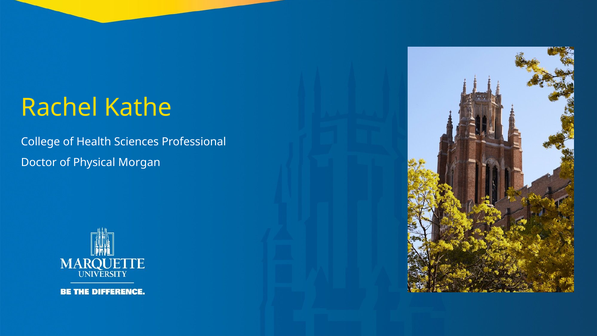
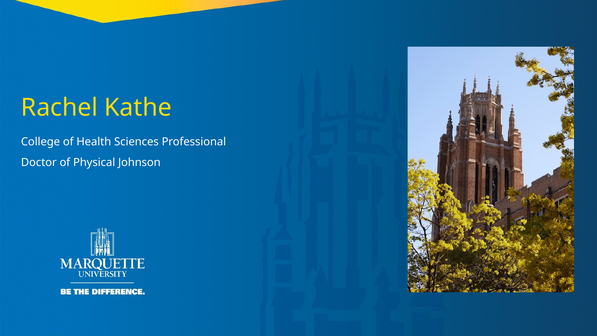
Morgan: Morgan -> Johnson (139, 162)
